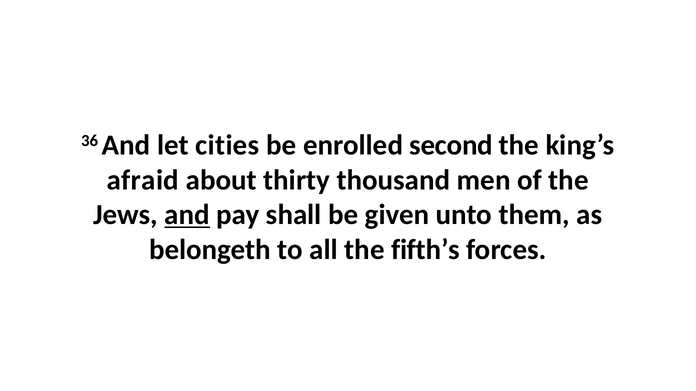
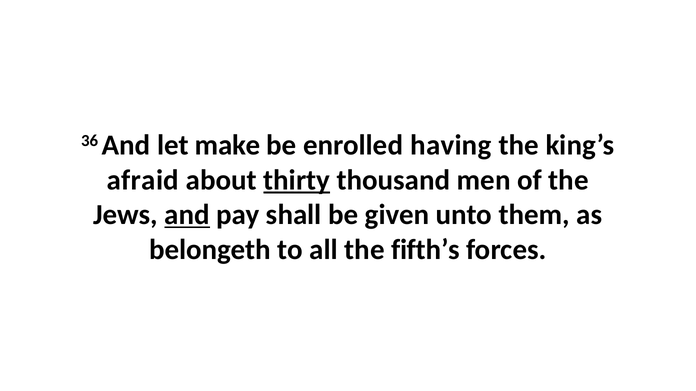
cities: cities -> make (228, 146)
second: second -> having (451, 146)
thirty underline: none -> present (297, 180)
